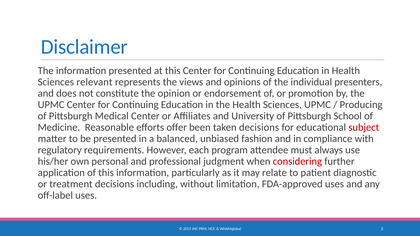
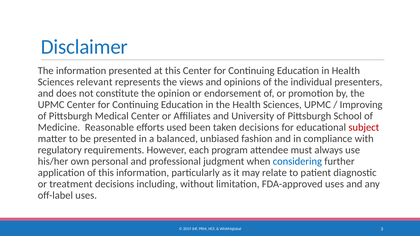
Producing: Producing -> Improving (361, 105)
offer: offer -> used (177, 127)
considering colour: red -> blue (297, 161)
